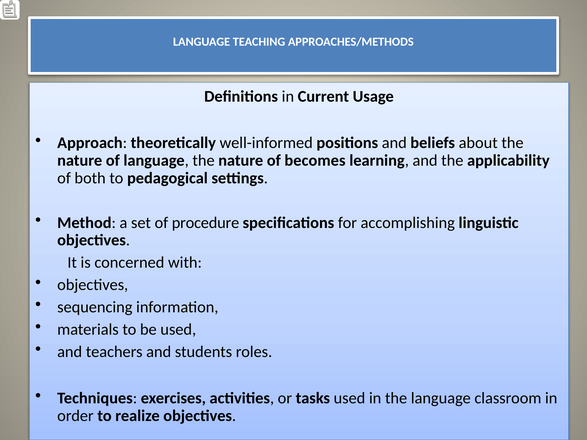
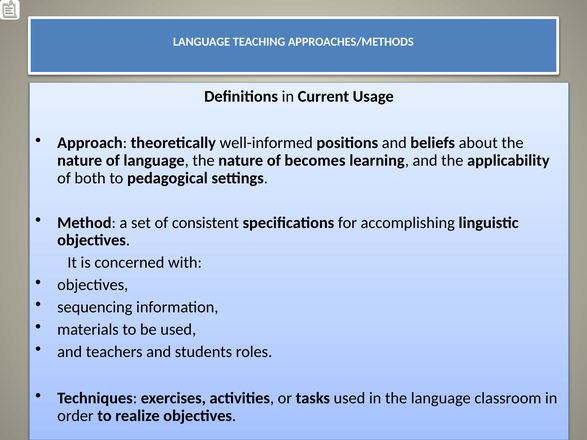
procedure: procedure -> consistent (205, 223)
